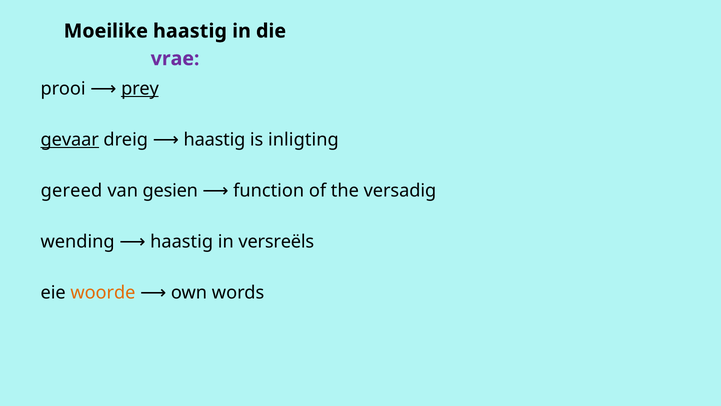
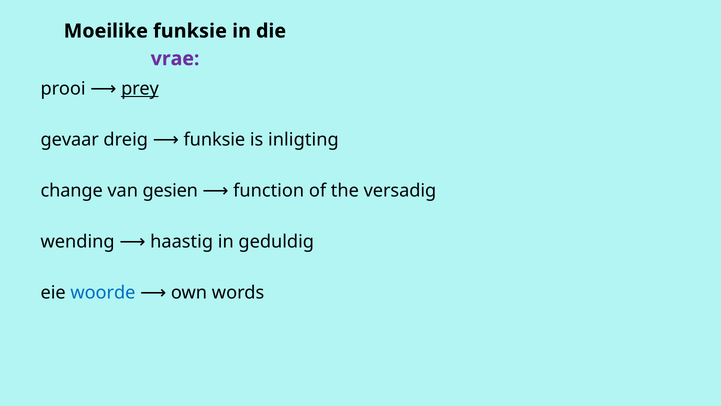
Moeilike haastig: haastig -> funksie (190, 31)
gevaar underline: present -> none (70, 139)
dreig haastig: haastig -> funksie (214, 139)
gereed: gereed -> change (72, 190)
versreëls: versreëls -> geduldig (276, 241)
woorde colour: orange -> blue (103, 292)
